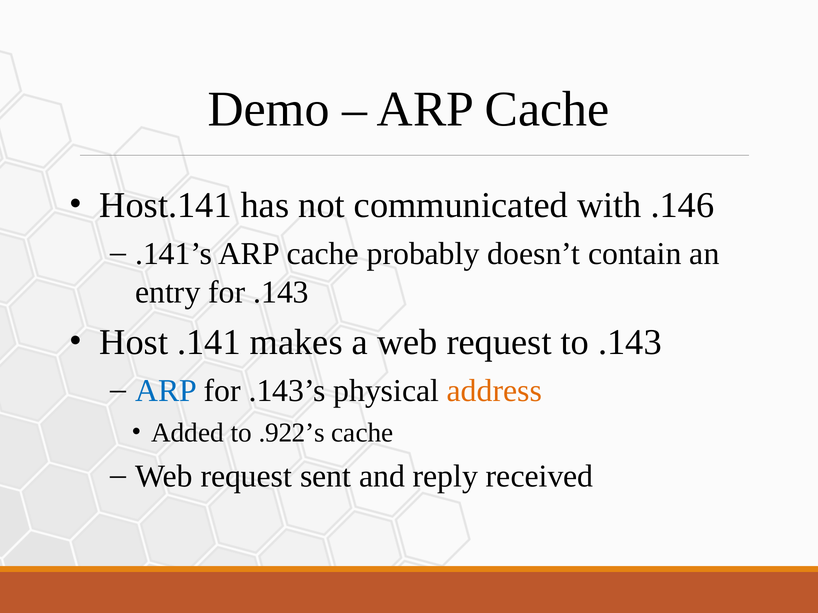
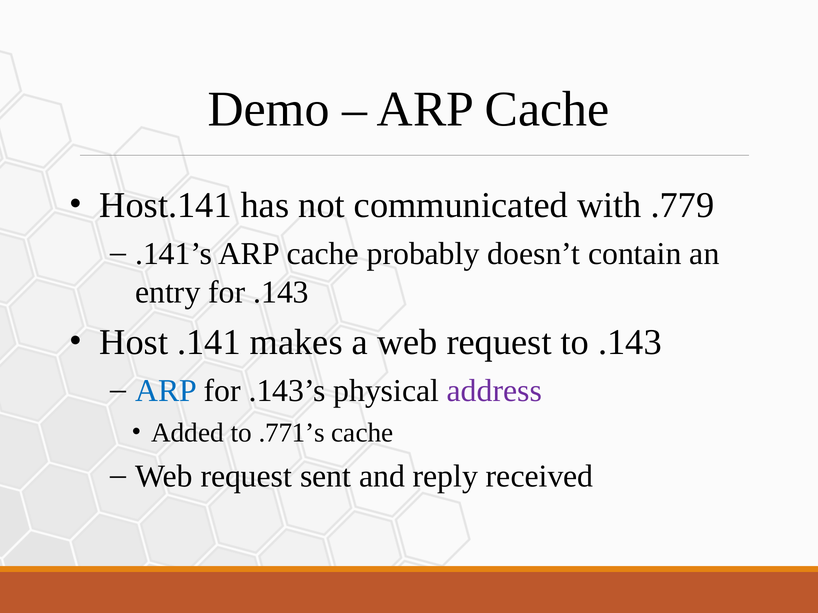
.146: .146 -> .779 (682, 206)
address colour: orange -> purple (495, 391)
.922’s: .922’s -> .771’s (292, 433)
